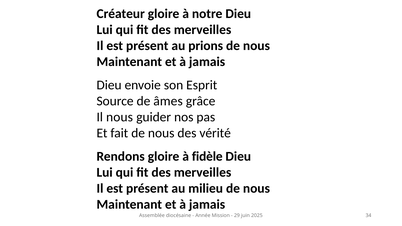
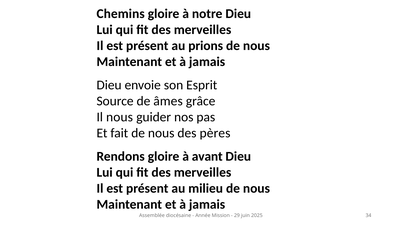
Créateur: Créateur -> Chemins (121, 14)
vérité: vérité -> pères (215, 133)
fidèle: fidèle -> avant (207, 156)
